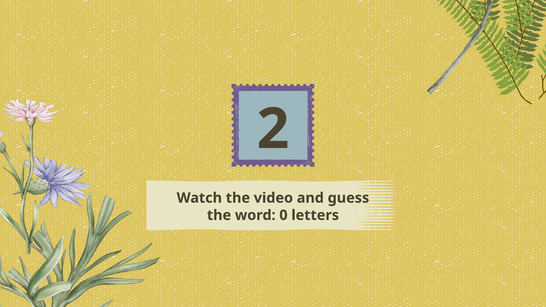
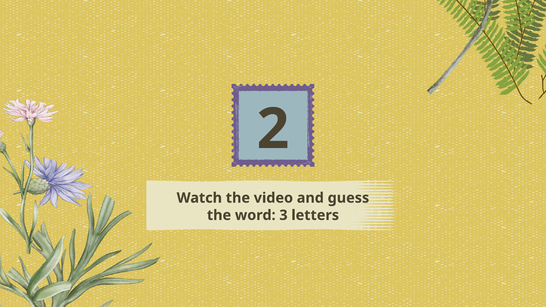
0: 0 -> 3 (283, 215)
